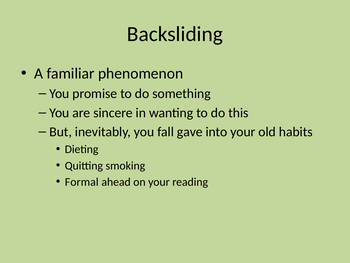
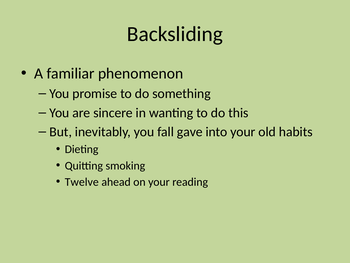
Formal: Formal -> Twelve (82, 182)
